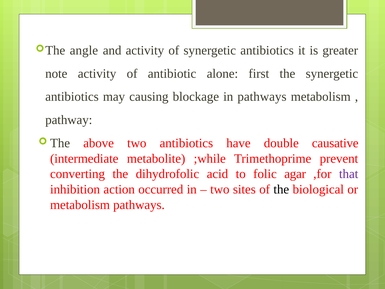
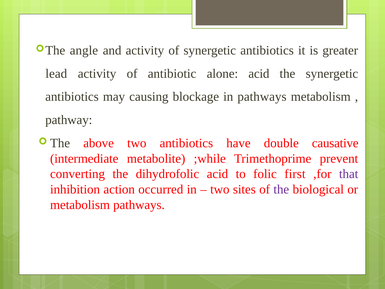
note: note -> lead (56, 74)
alone first: first -> acid (259, 74)
agar: agar -> first (295, 174)
the colour: black -> purple (281, 189)
